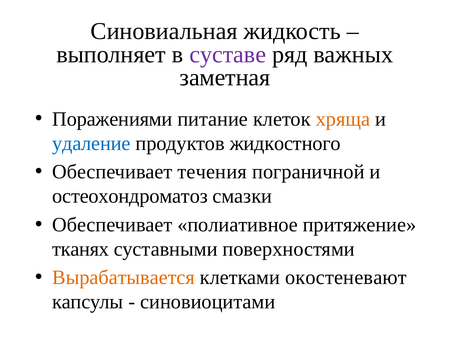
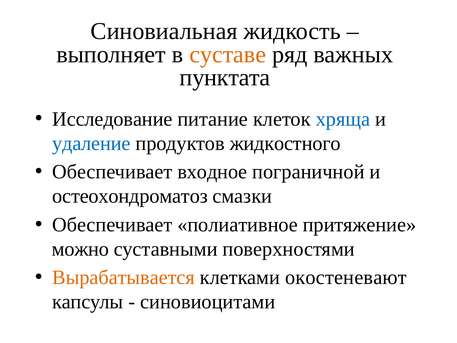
суставе colour: purple -> orange (228, 54)
заметная: заметная -> пунктата (225, 78)
Поражениями: Поражениями -> Исследование (112, 119)
хряща colour: orange -> blue (343, 119)
течения: течения -> входное (212, 172)
тканях: тканях -> можно (81, 249)
